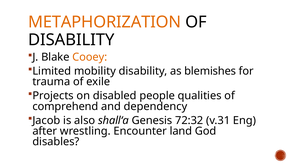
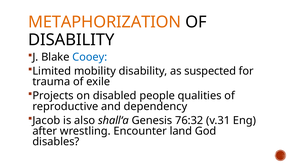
Cooey colour: orange -> blue (90, 57)
blemishes: blemishes -> suspected (210, 71)
comprehend: comprehend -> reproductive (65, 107)
72:32: 72:32 -> 76:32 (189, 121)
